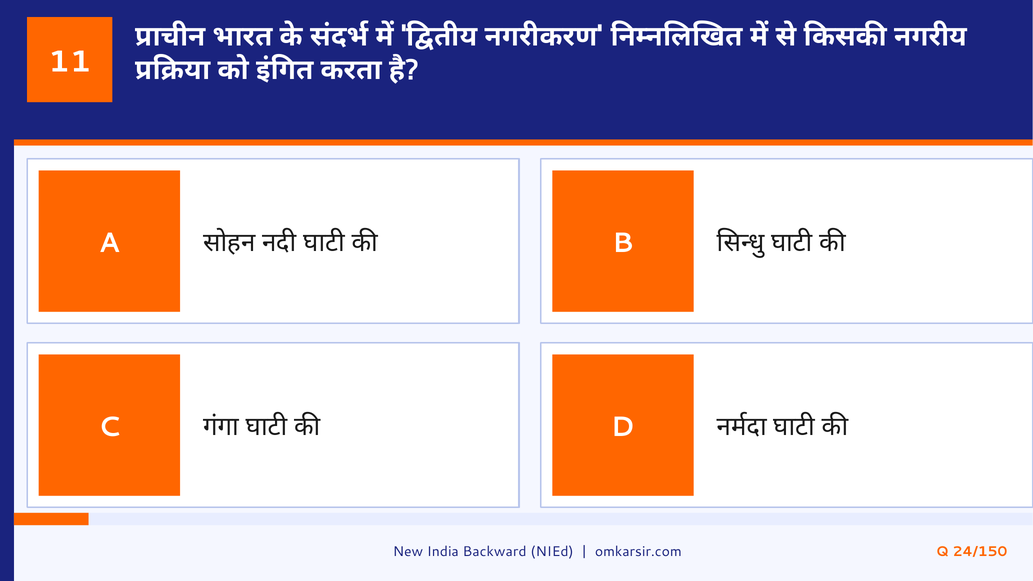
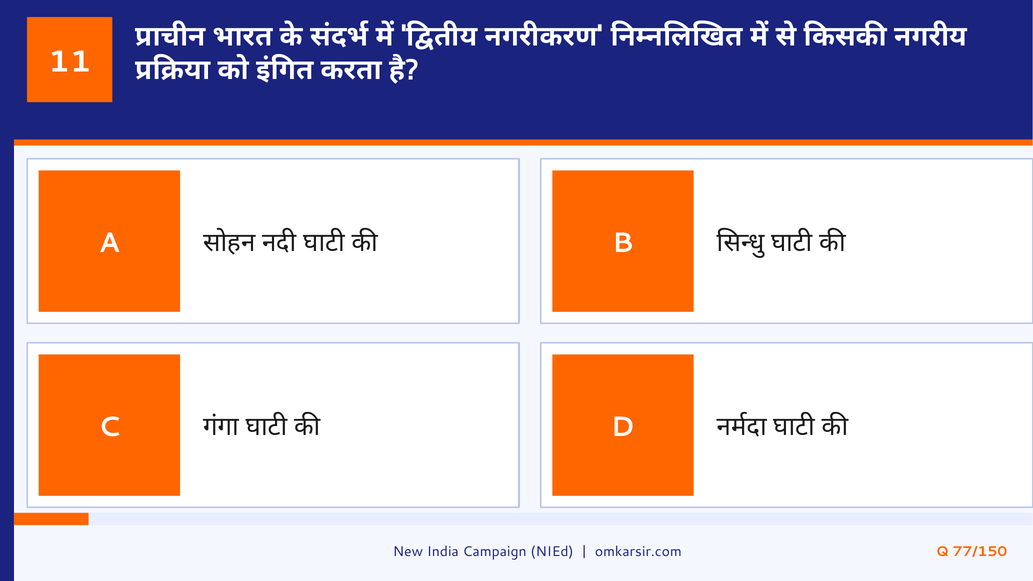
Backward: Backward -> Campaign (495, 552)
24/150: 24/150 -> 77/150 (980, 552)
